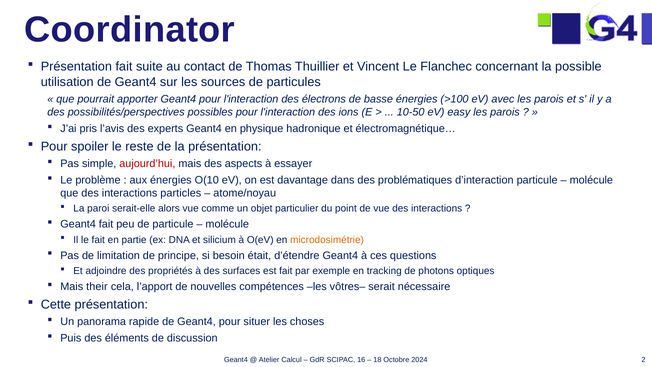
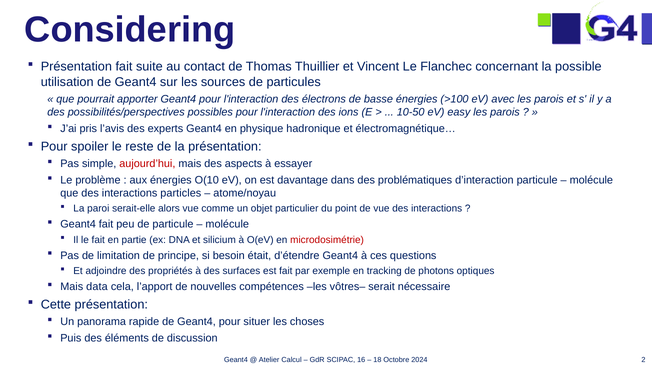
Coordinator: Coordinator -> Considering (130, 30)
microdosimétrie colour: orange -> red (327, 240)
their: their -> data (97, 287)
